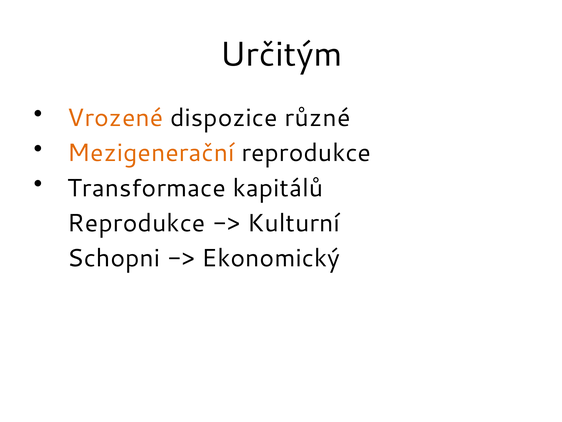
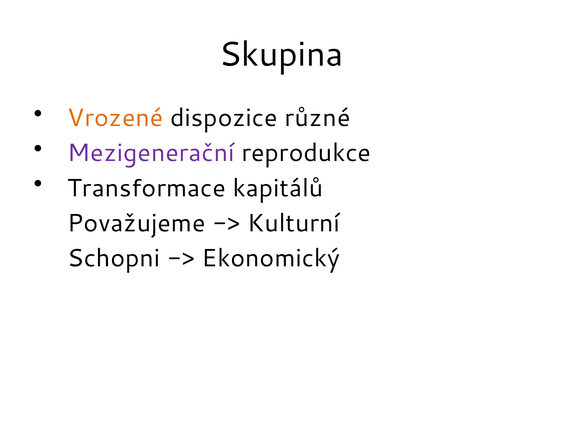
Určitým: Určitým -> Skupina (281, 54)
Mezigenerační colour: orange -> purple (151, 153)
Reprodukce: Reprodukce -> Považujeme (136, 223)
